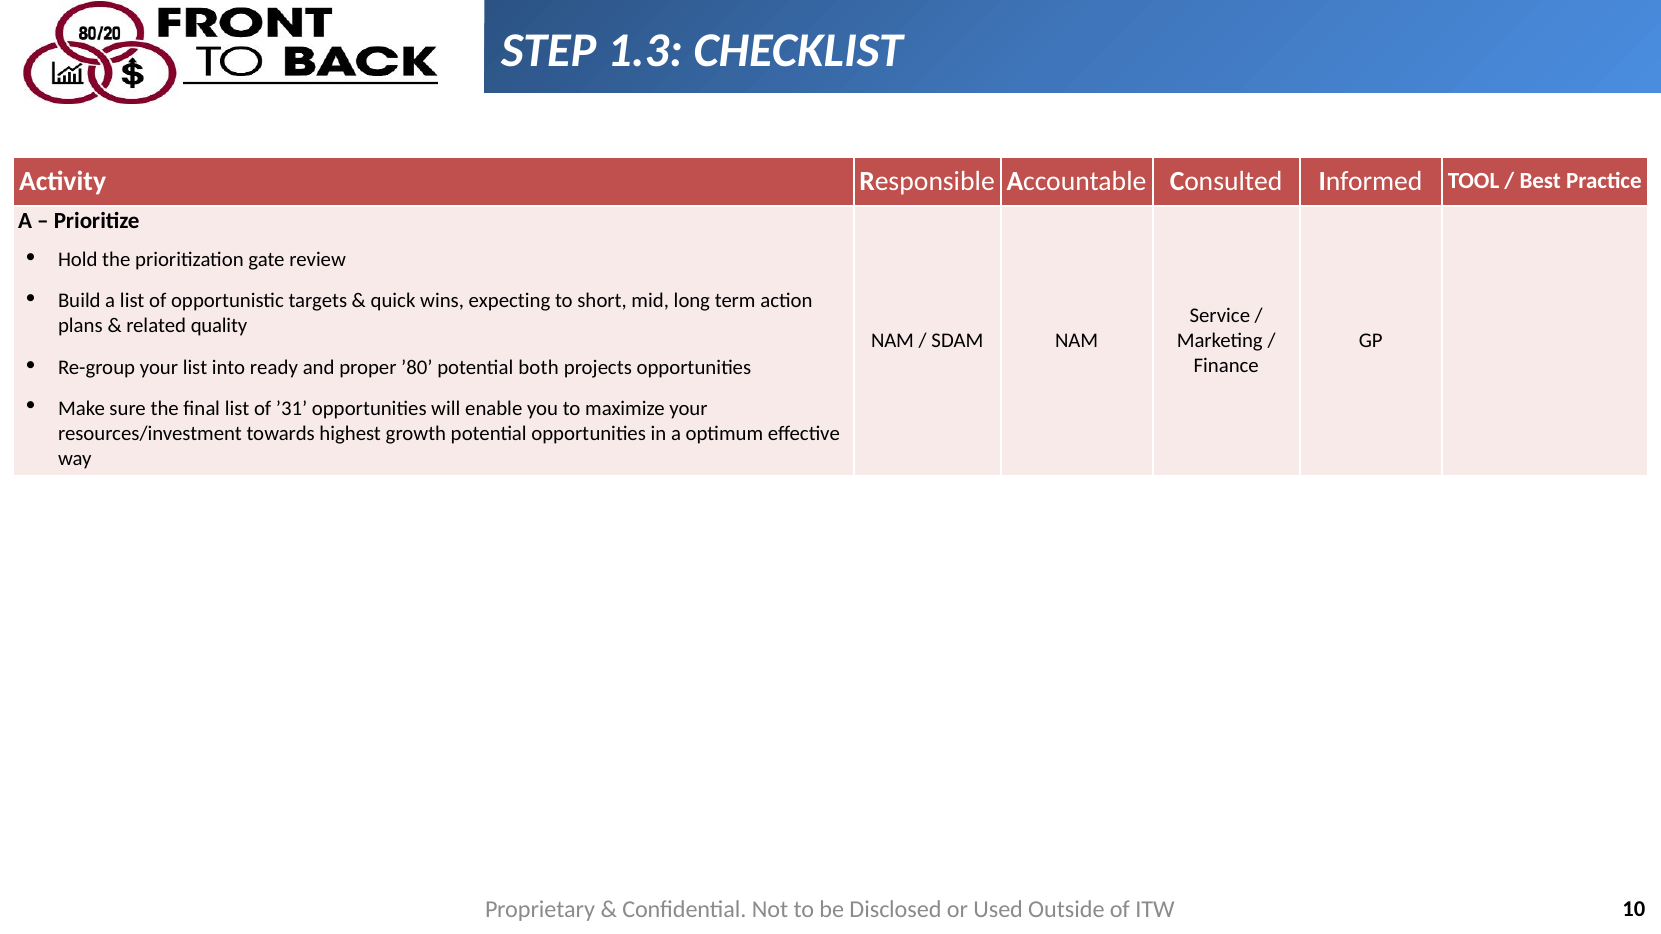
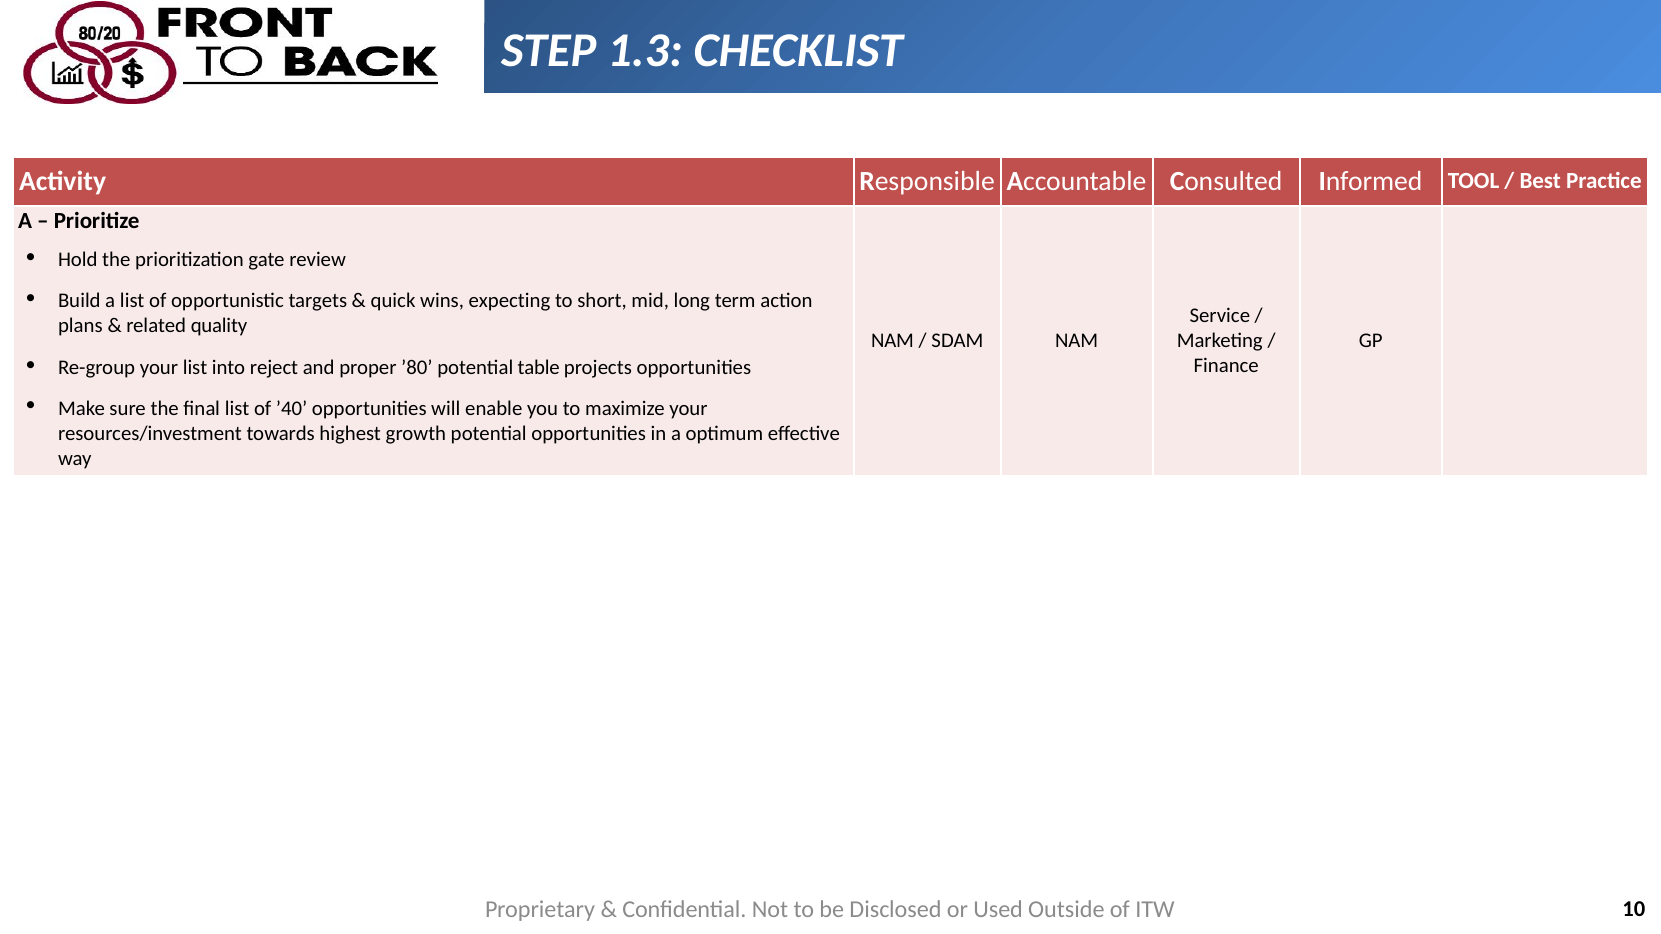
ready: ready -> reject (274, 368)
both: both -> table (539, 368)
’31: ’31 -> ’40 (292, 408)
